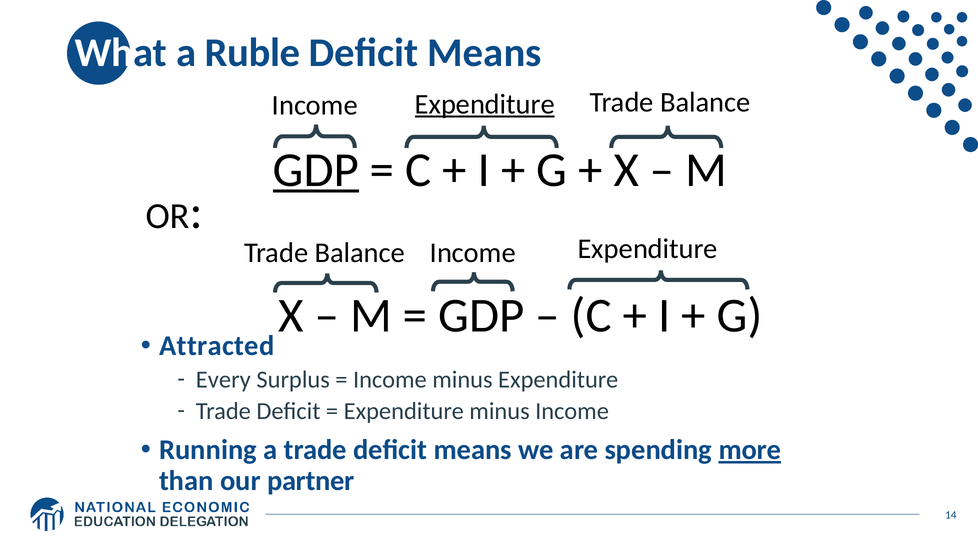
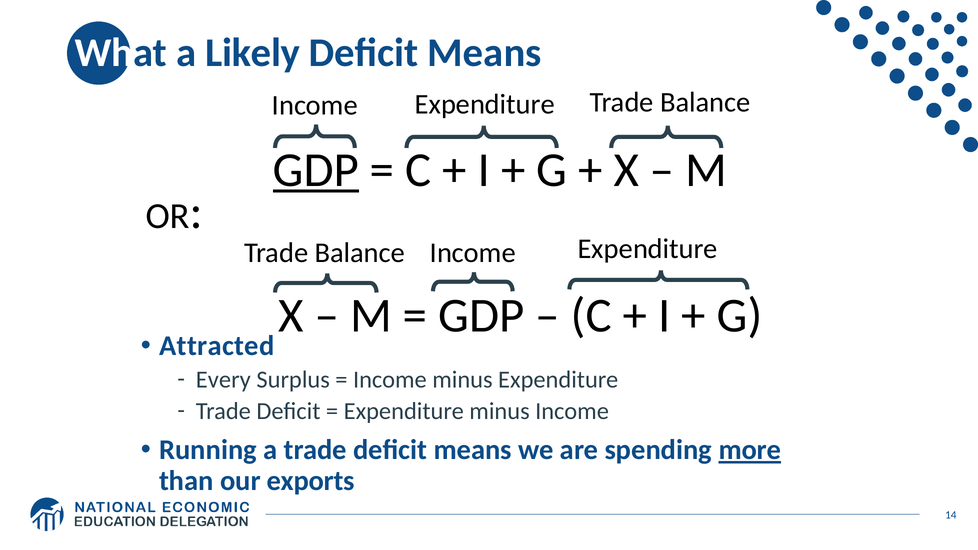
Ruble: Ruble -> Likely (253, 53)
Expenditure underline: present -> none (485, 104)
partner: partner -> exports (311, 481)
